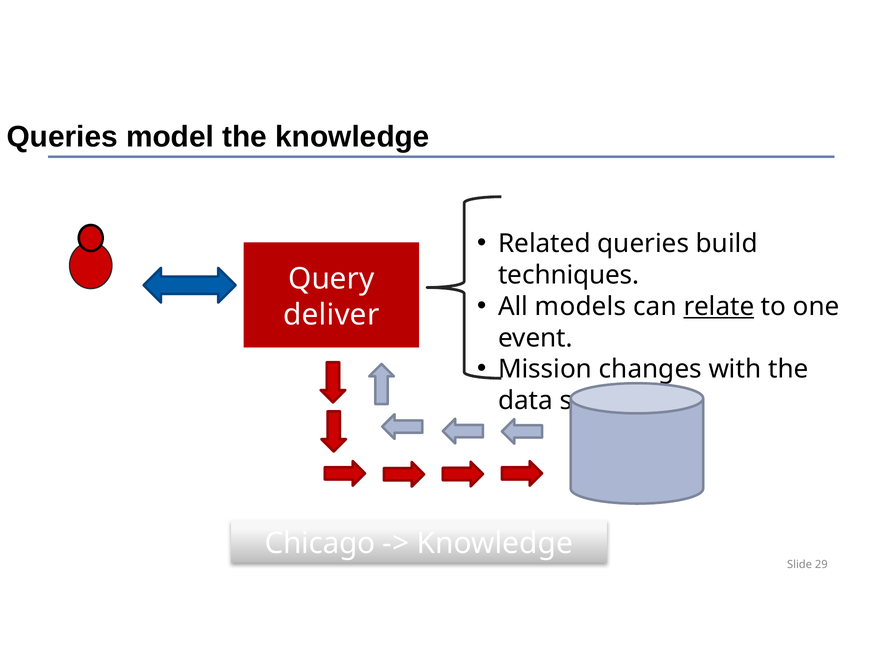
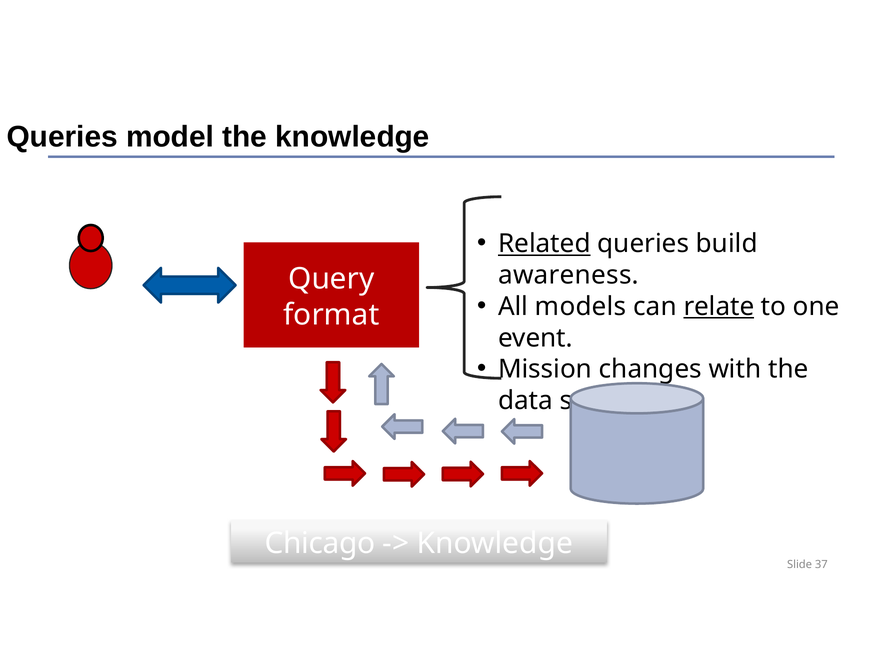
Related underline: none -> present (544, 244)
techniques: techniques -> awareness (569, 275)
deliver: deliver -> format (331, 315)
29: 29 -> 37 (821, 564)
